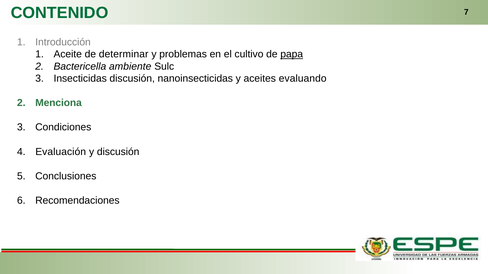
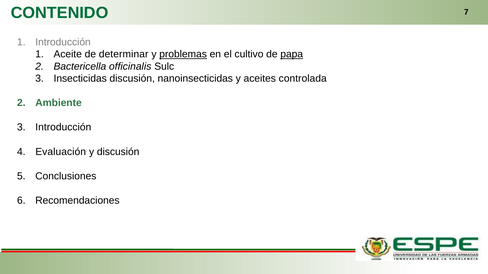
problemas underline: none -> present (183, 54)
ambiente: ambiente -> officinalis (130, 66)
evaluando: evaluando -> controlada (303, 79)
Menciona: Menciona -> Ambiente (58, 103)
Condiciones: Condiciones -> Introducción (63, 128)
